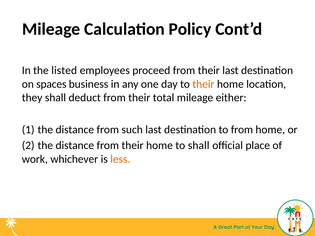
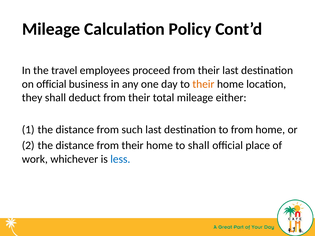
listed: listed -> travel (64, 70)
on spaces: spaces -> official (51, 84)
less colour: orange -> blue (120, 159)
